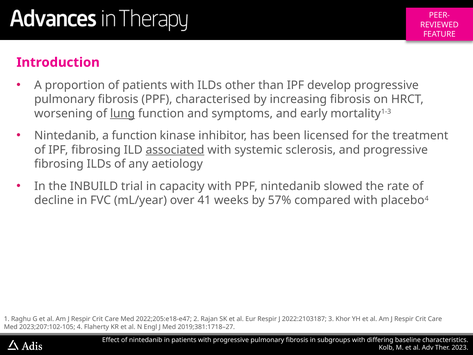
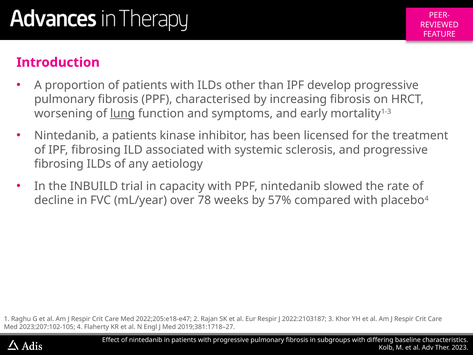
a function: function -> patients (134, 136)
associated underline: present -> none (175, 150)
41: 41 -> 78 (204, 200)
